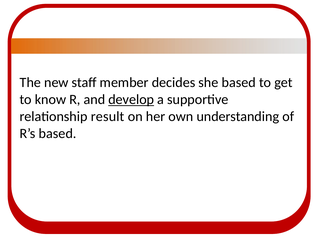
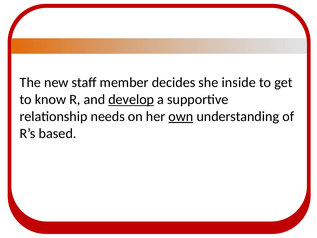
she based: based -> inside (239, 82)
result: result -> needs (108, 116)
own underline: none -> present (181, 116)
